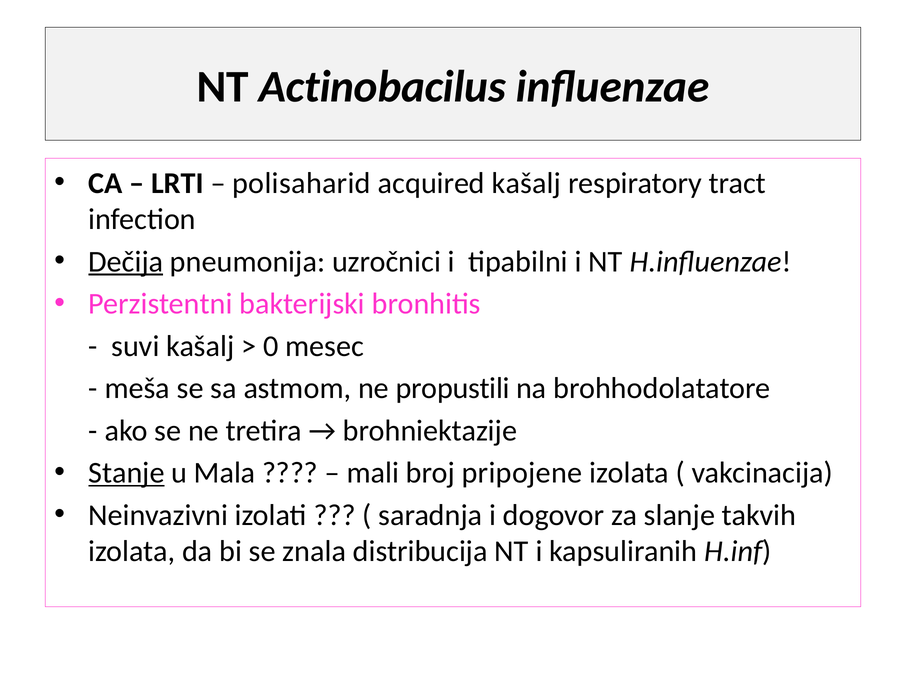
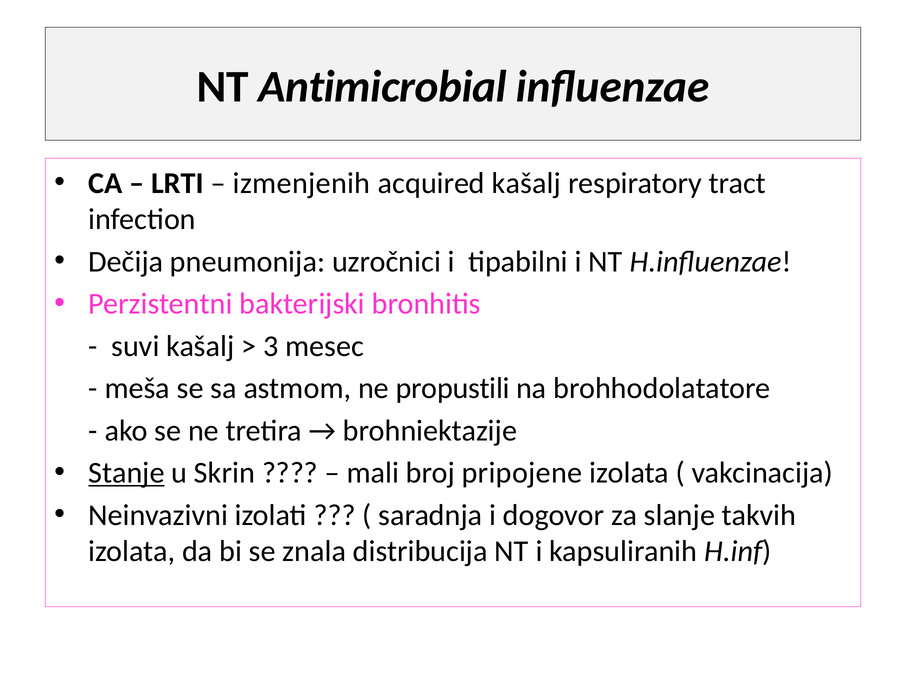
Actinobacilus: Actinobacilus -> Antimicrobial (382, 87)
polisaharid: polisaharid -> izmenjenih (302, 183)
Dečija underline: present -> none (126, 262)
0: 0 -> 3 (271, 346)
Mala: Mala -> Skrin (225, 473)
